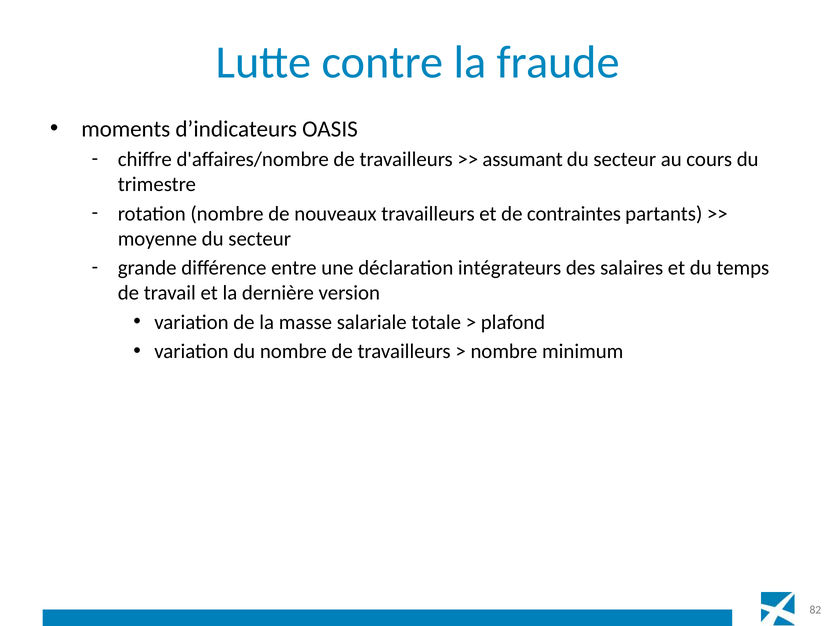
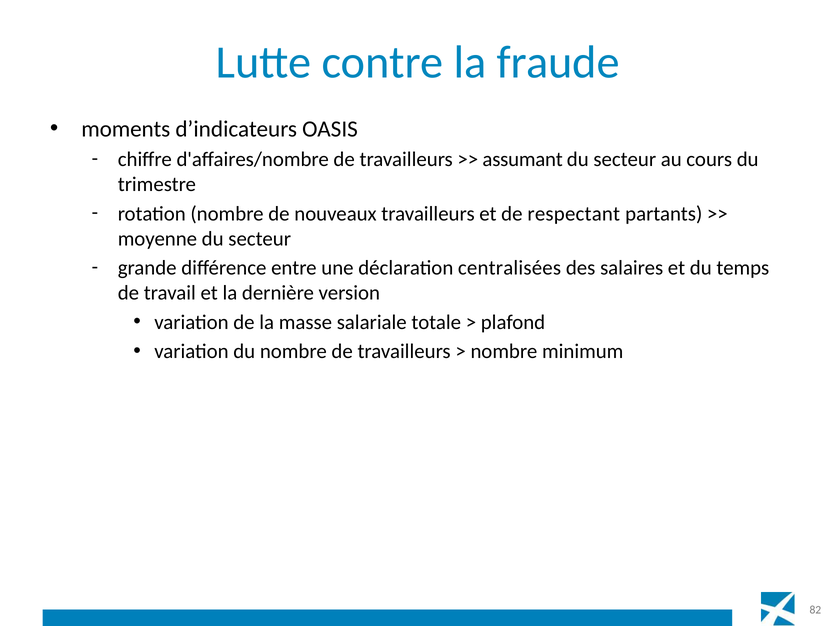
contraintes: contraintes -> respectant (574, 213)
intégrateurs: intégrateurs -> centralisées (510, 268)
